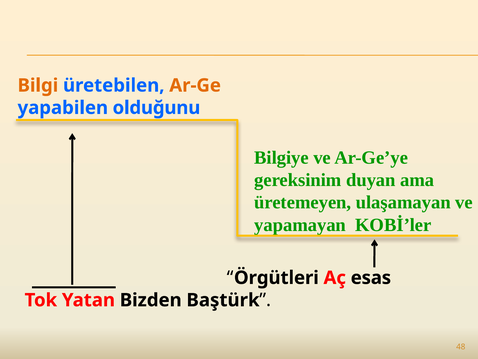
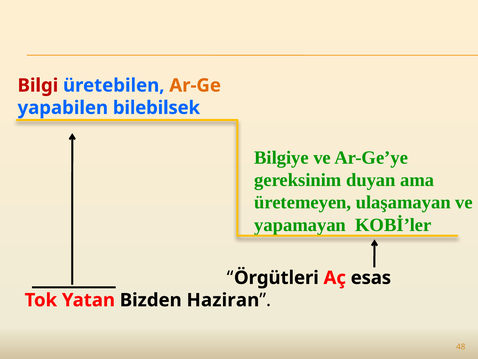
Bilgi colour: orange -> red (38, 85)
olduğunu: olduğunu -> bilebilsek (156, 108)
Baştürk: Baştürk -> Haziran (223, 300)
